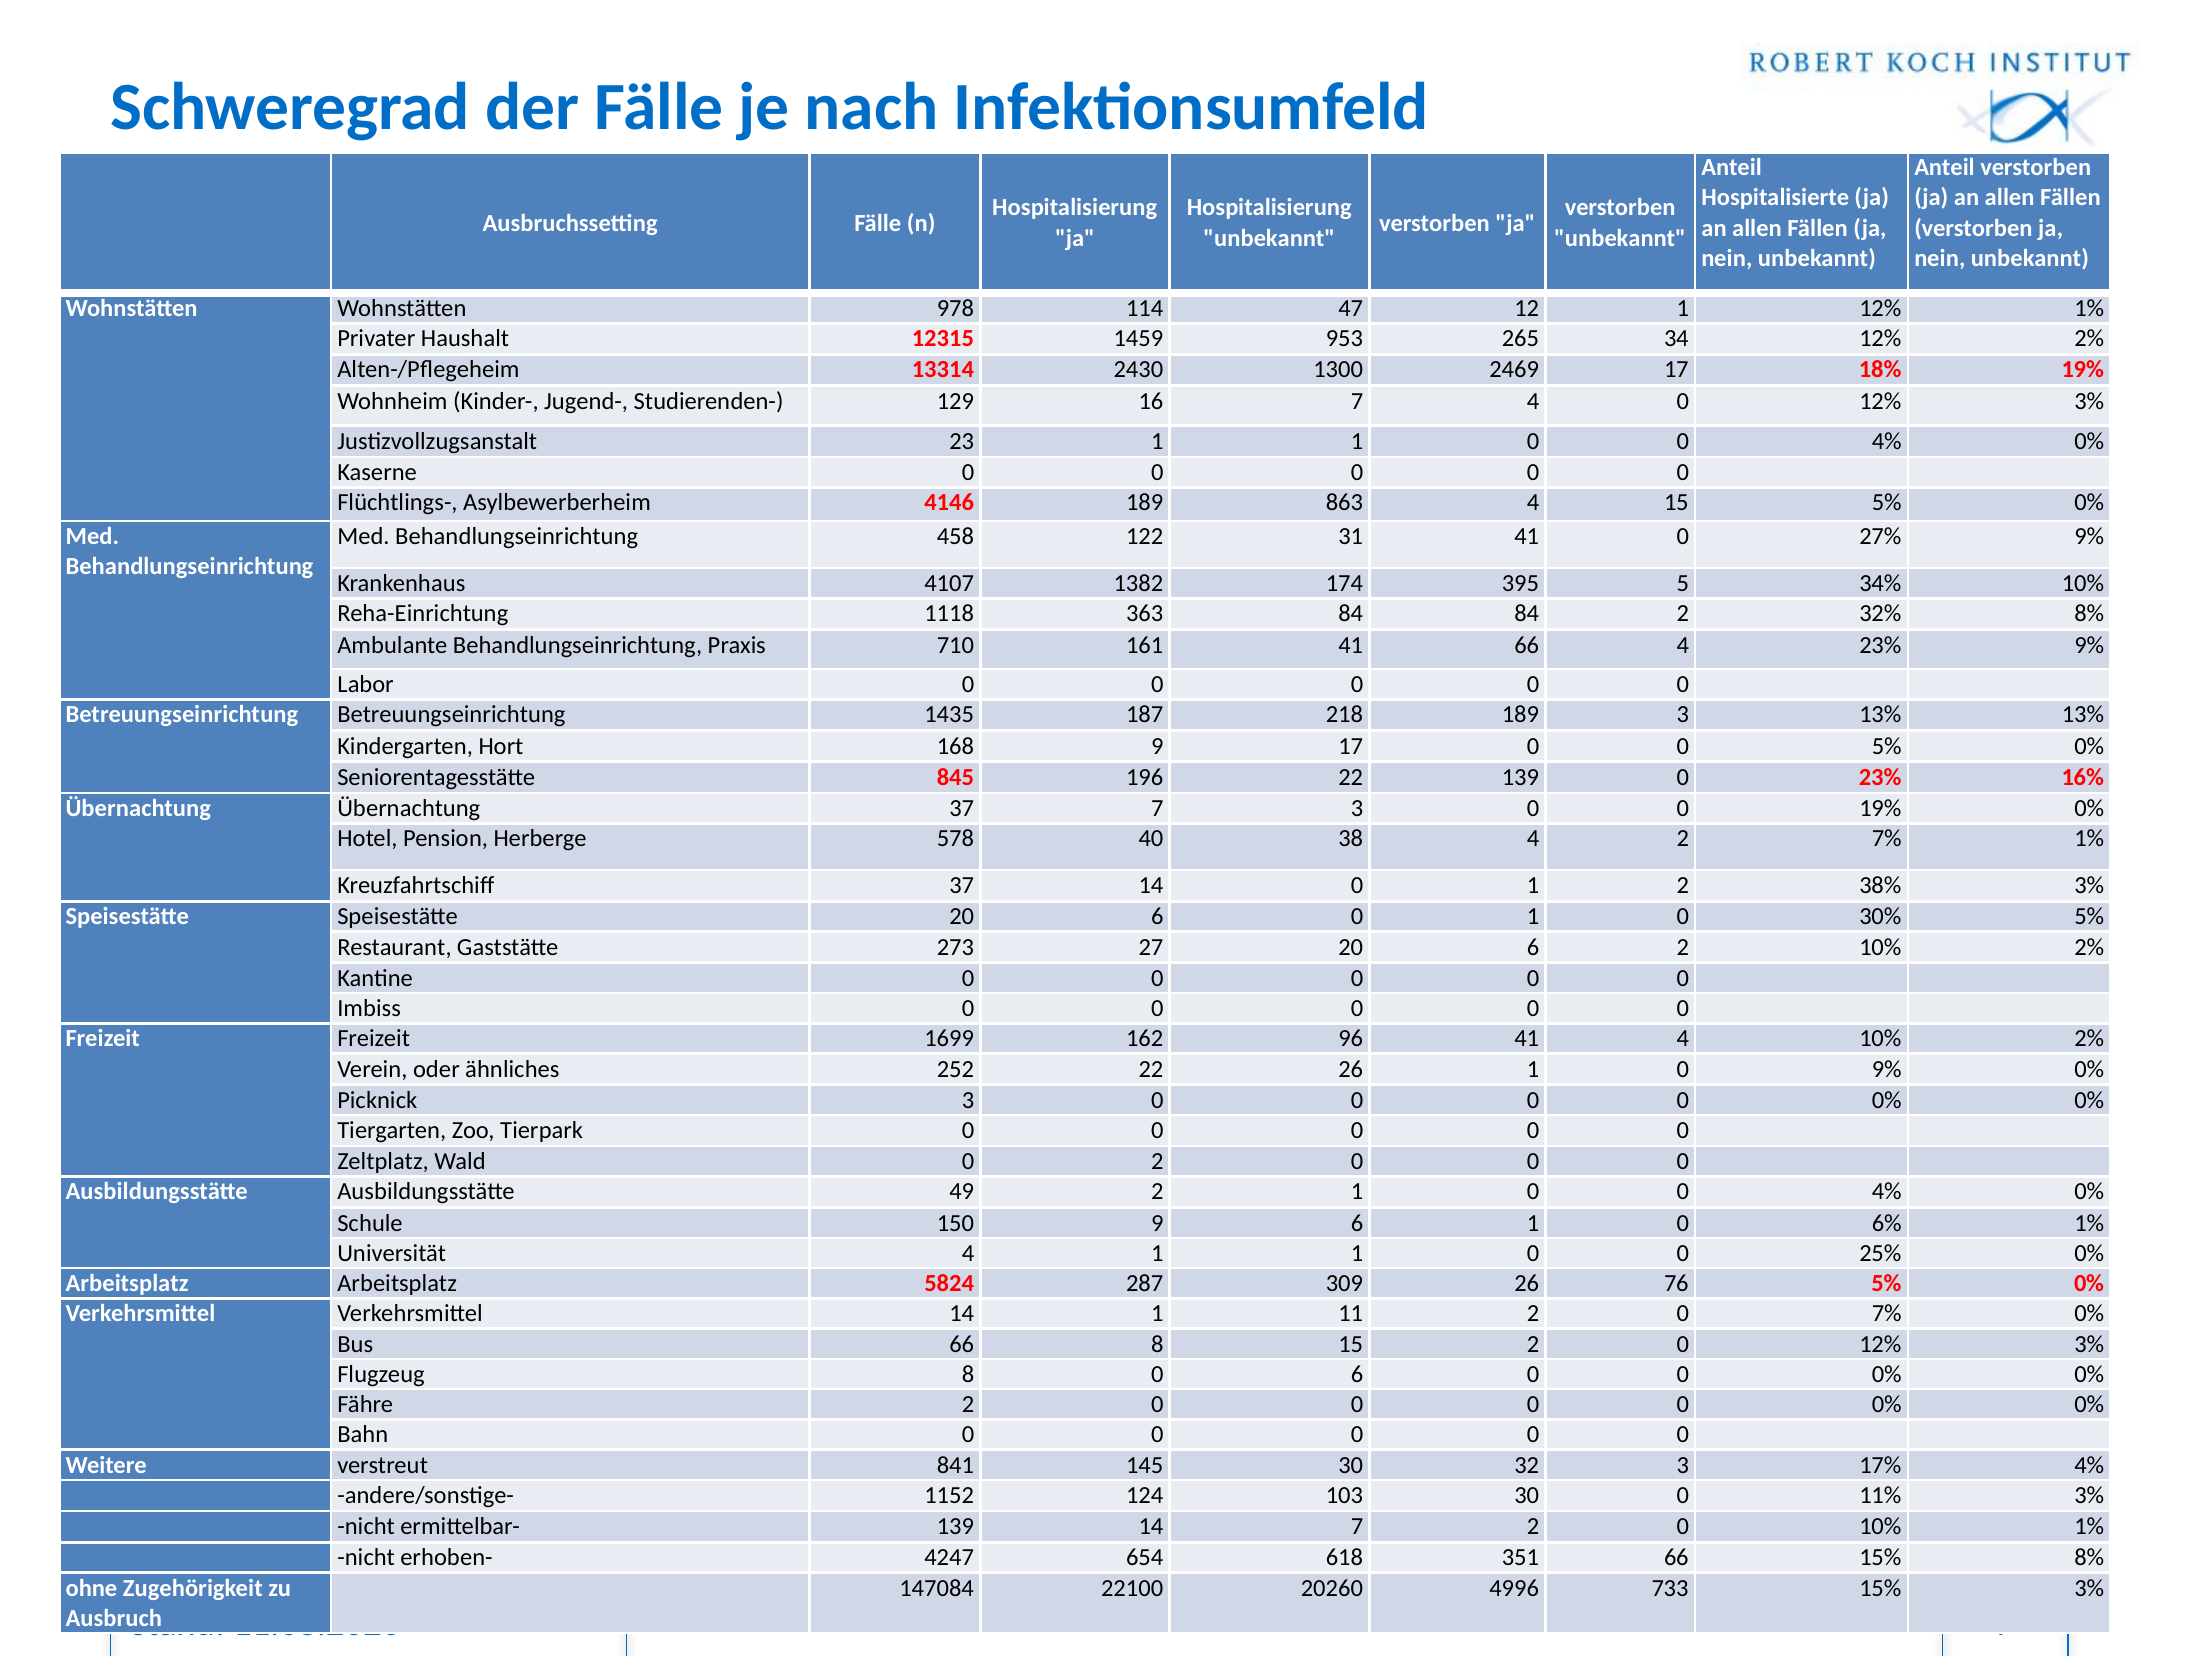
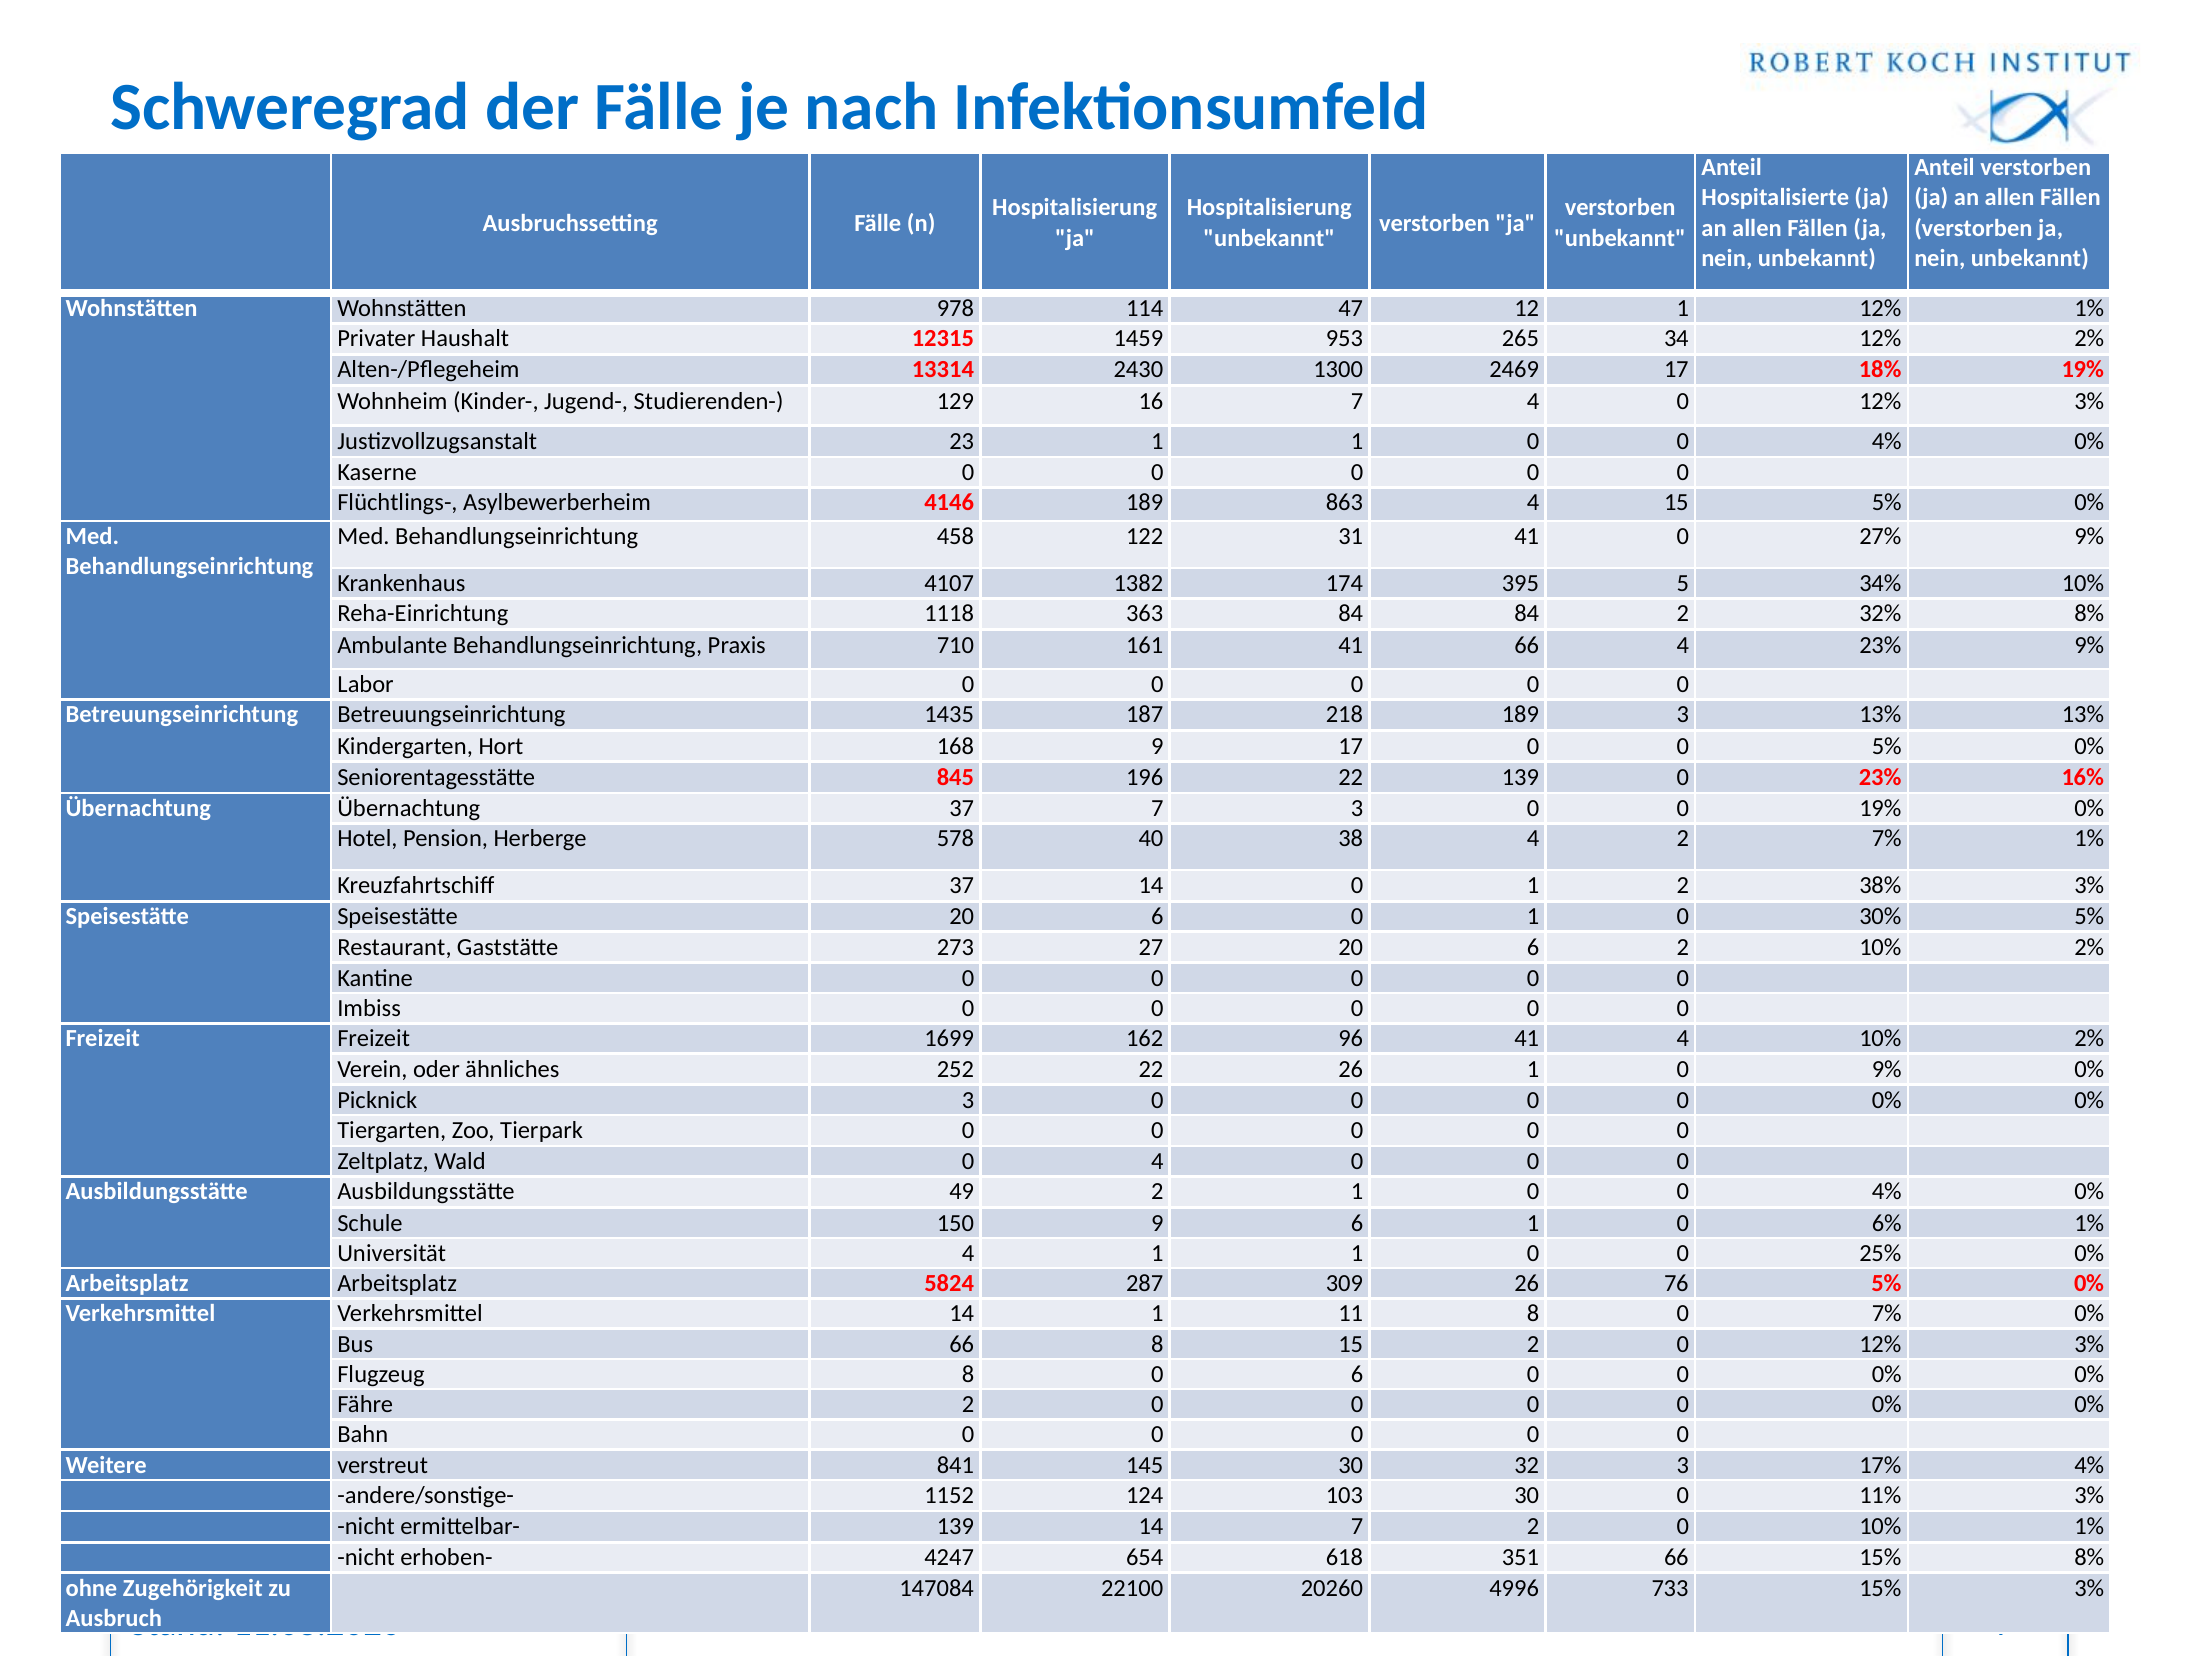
0 2: 2 -> 4 (1157, 1162)
11 2: 2 -> 8 (1533, 1314)
